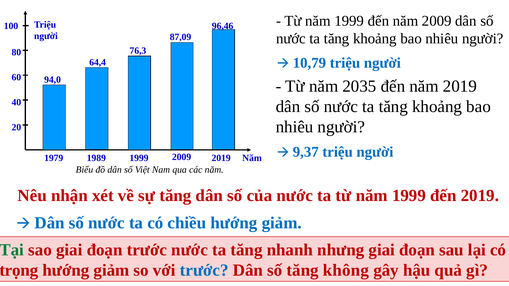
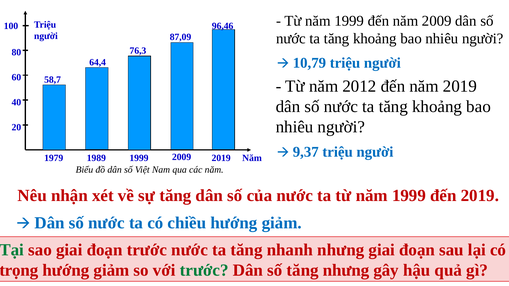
94,0: 94,0 -> 58,7 (53, 80)
2035: 2035 -> 2012 (359, 86)
trước colour: blue -> green (204, 271)
tăng không: không -> nhưng (346, 271)
